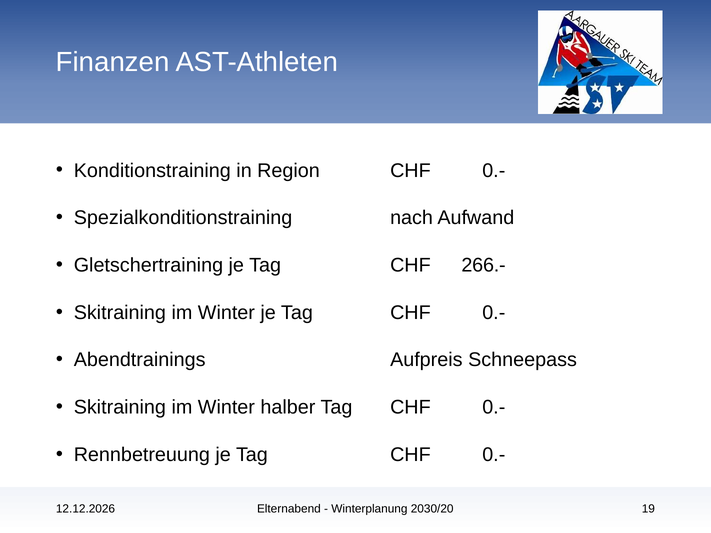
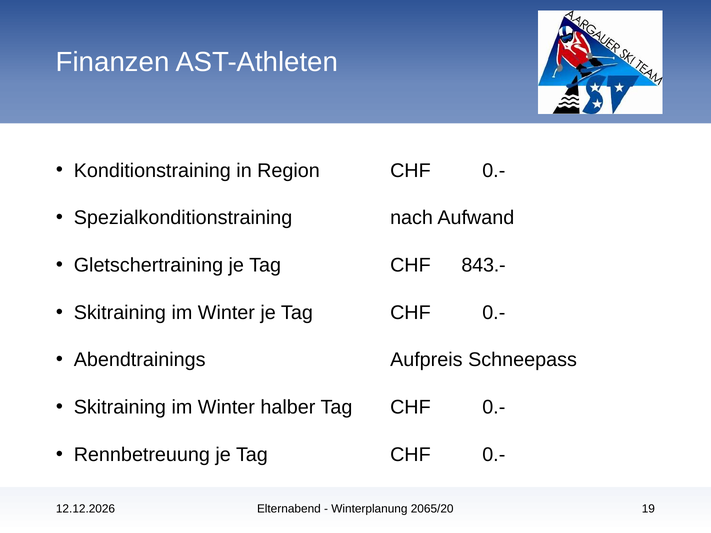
266.-: 266.- -> 843.- (484, 265)
2030/20: 2030/20 -> 2065/20 (432, 509)
